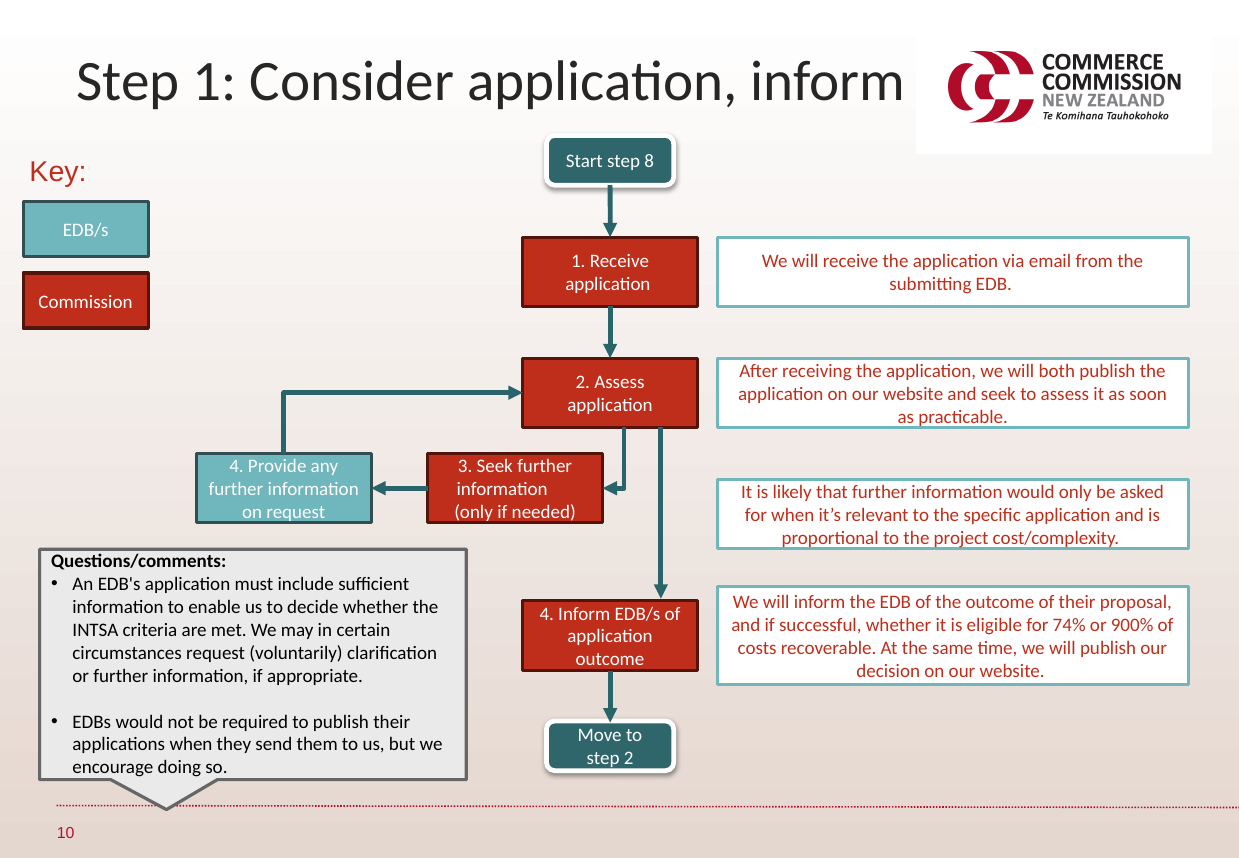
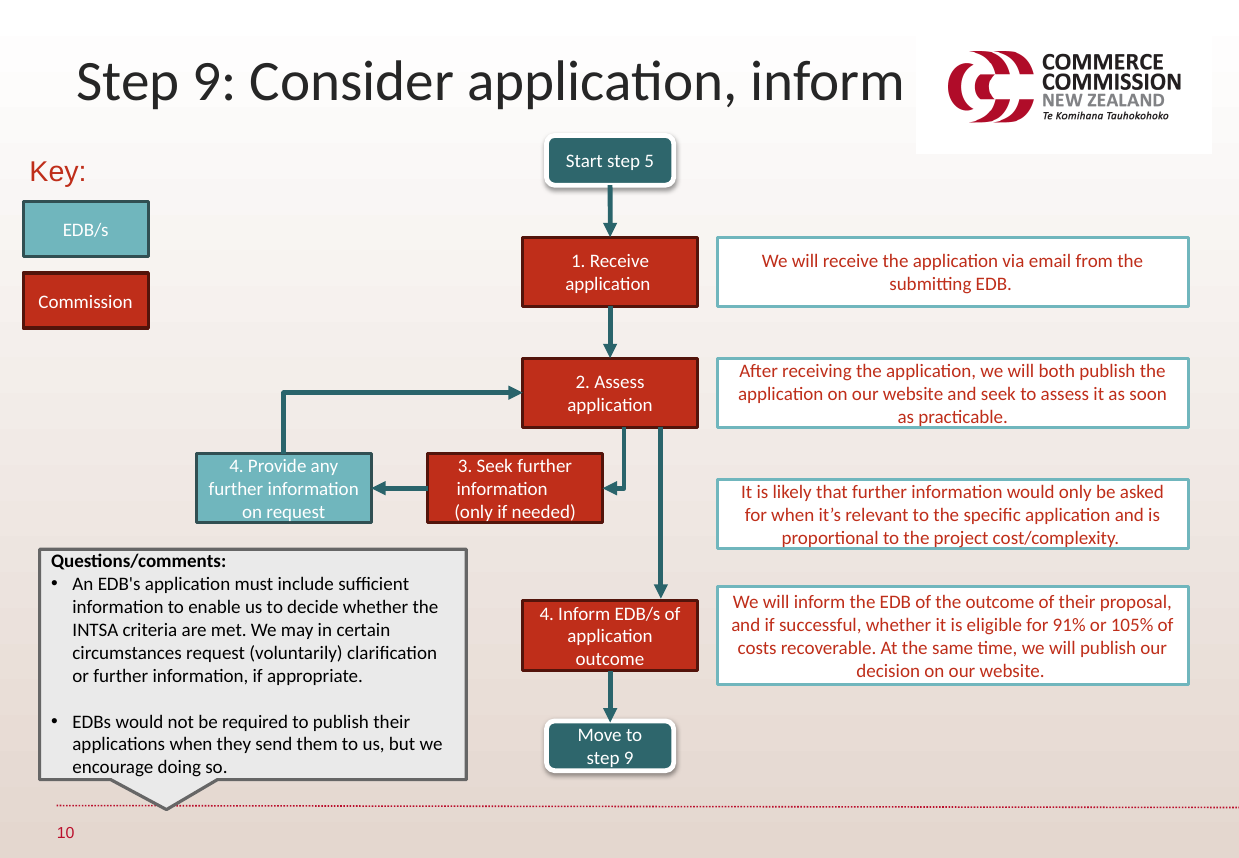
1: 1 -> 9 (215, 81)
8: 8 -> 5 (649, 162)
74%: 74% -> 91% (1069, 625)
900%: 900% -> 105% (1132, 625)
2: 2 -> 9 (629, 758)
